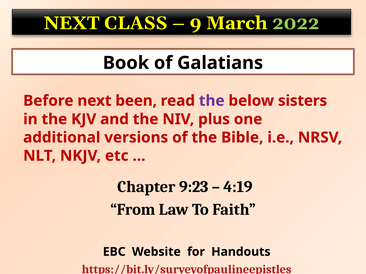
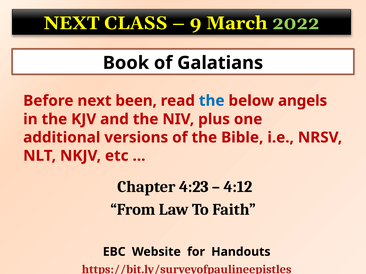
the colour: purple -> blue (212, 101)
sisters: sisters -> angels (303, 101)
9:23: 9:23 -> 4:23 (194, 187)
4:19: 4:19 -> 4:12 (238, 187)
